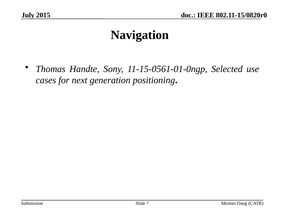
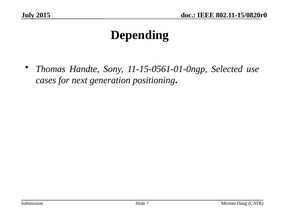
Navigation: Navigation -> Depending (140, 35)
